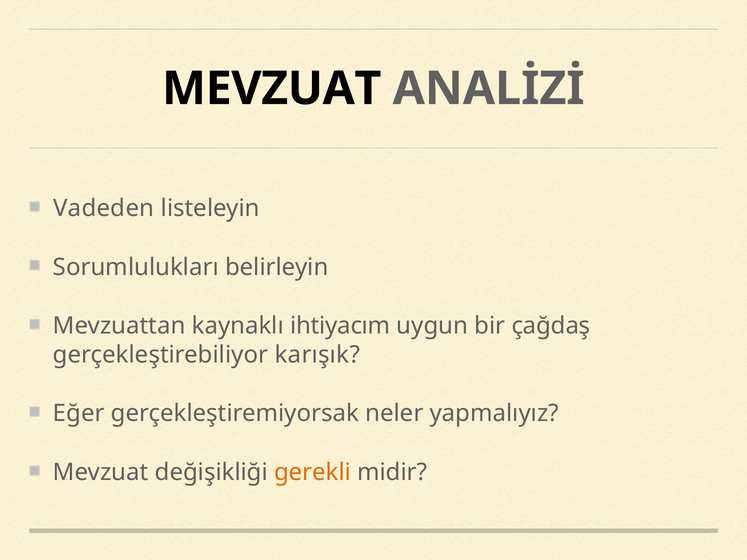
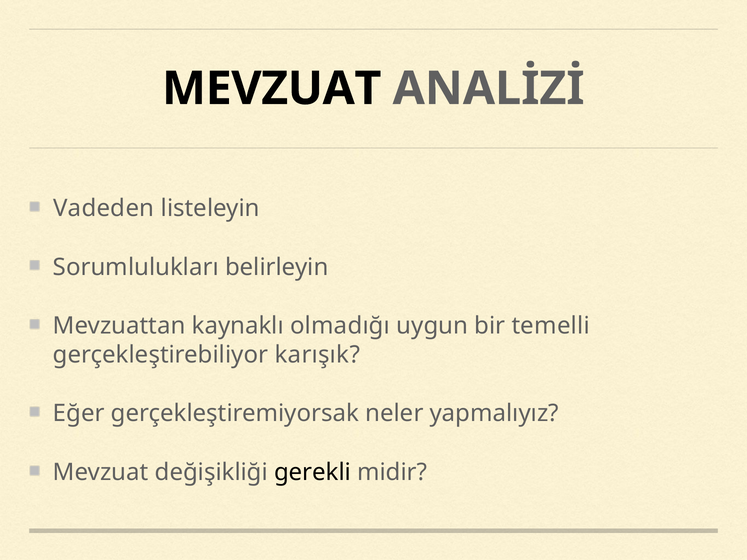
ihtiyacım: ihtiyacım -> olmadığı (340, 326)
çağdaş: çağdaş -> temelli (551, 326)
gerekli colour: orange -> black (313, 473)
